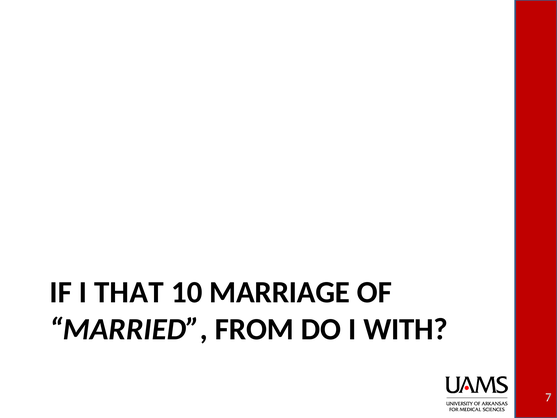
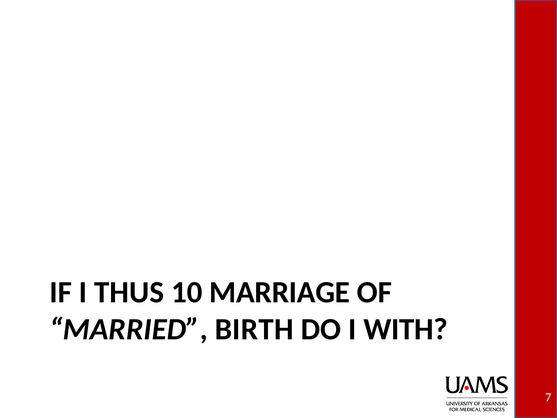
THAT: THAT -> THUS (129, 292)
FROM: FROM -> BIRTH (254, 329)
